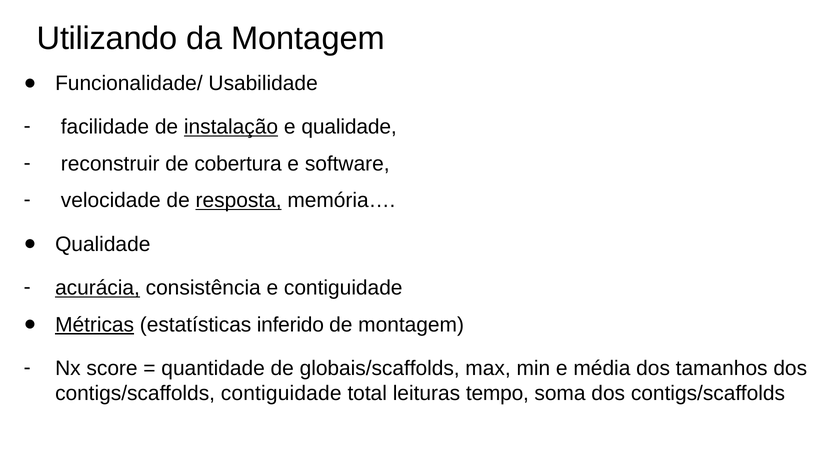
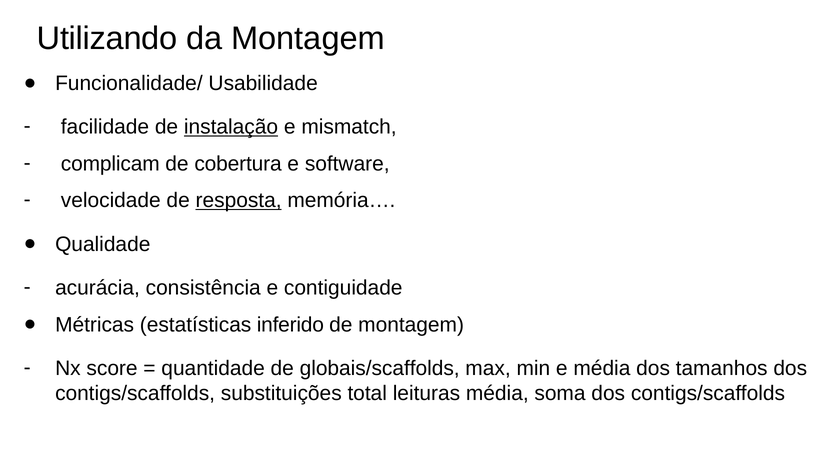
e qualidade: qualidade -> mismatch (349, 127)
reconstruir: reconstruir -> complicam (110, 164)
acurácia underline: present -> none (97, 288)
Métricas underline: present -> none (95, 325)
contigs/scaffolds contiguidade: contiguidade -> substituições (281, 393)
leituras tempo: tempo -> média (497, 393)
